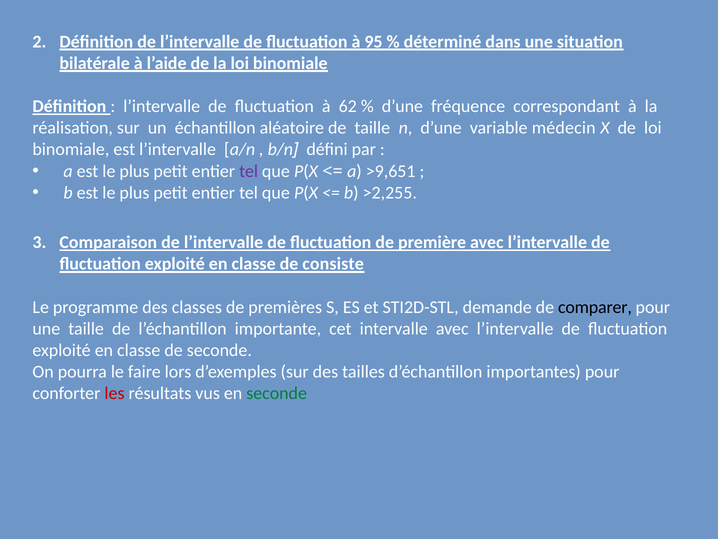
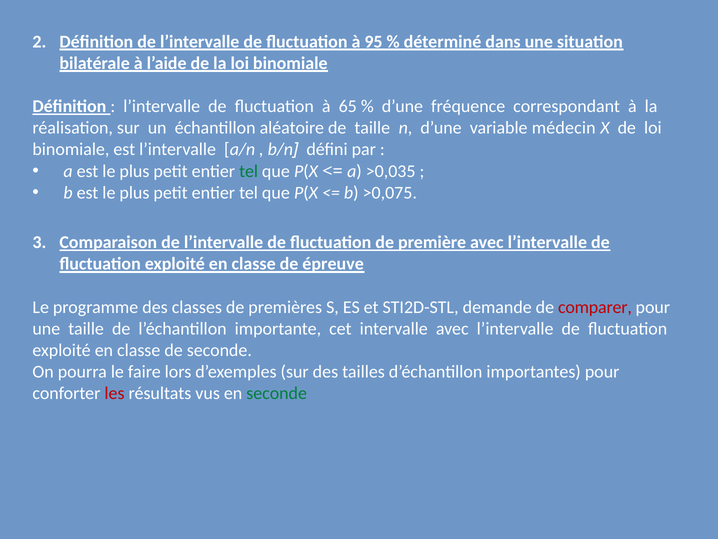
62: 62 -> 65 (348, 106)
tel colour: purple -> green (249, 171)
>9,651: >9,651 -> >0,035 (391, 171)
>2,255: >2,255 -> >0,075 (390, 192)
consiste: consiste -> épreuve (333, 264)
comparer colour: black -> red (595, 307)
